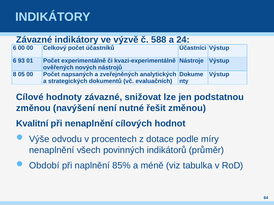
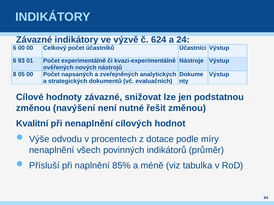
588: 588 -> 624 (159, 40)
Období: Období -> Přísluší (44, 166)
